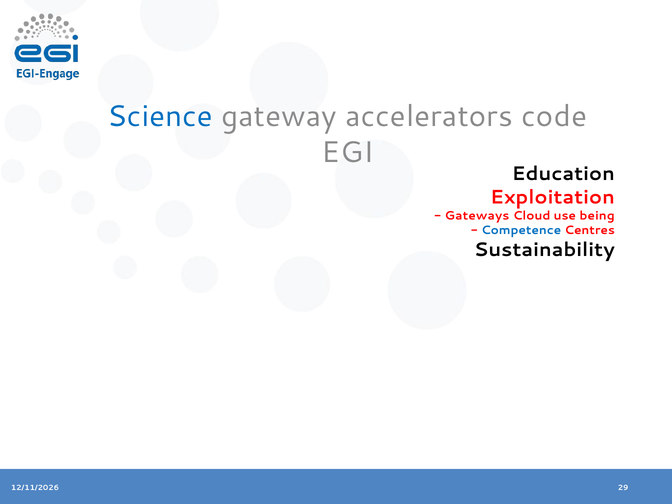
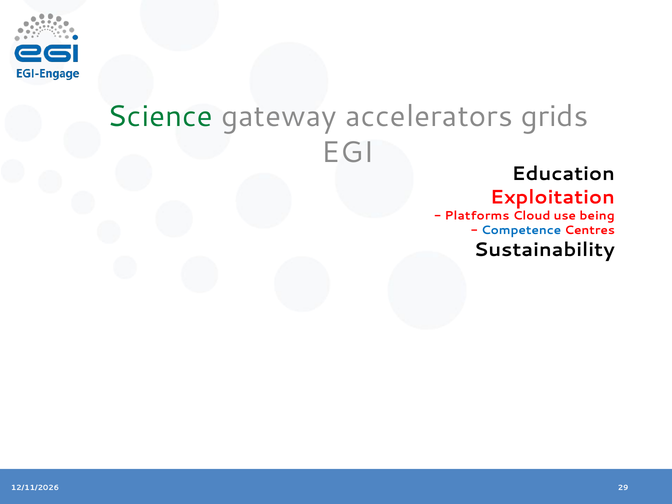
Science colour: blue -> green (160, 117)
code: code -> grids (555, 117)
Gateways: Gateways -> Platforms (477, 216)
